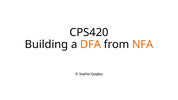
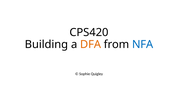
NFA colour: orange -> blue (143, 44)
